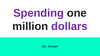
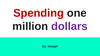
Spending colour: purple -> red (39, 13)
